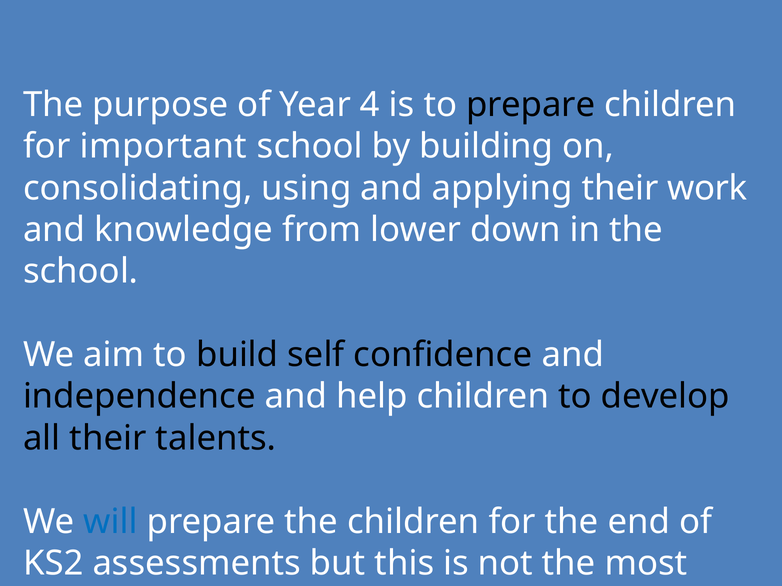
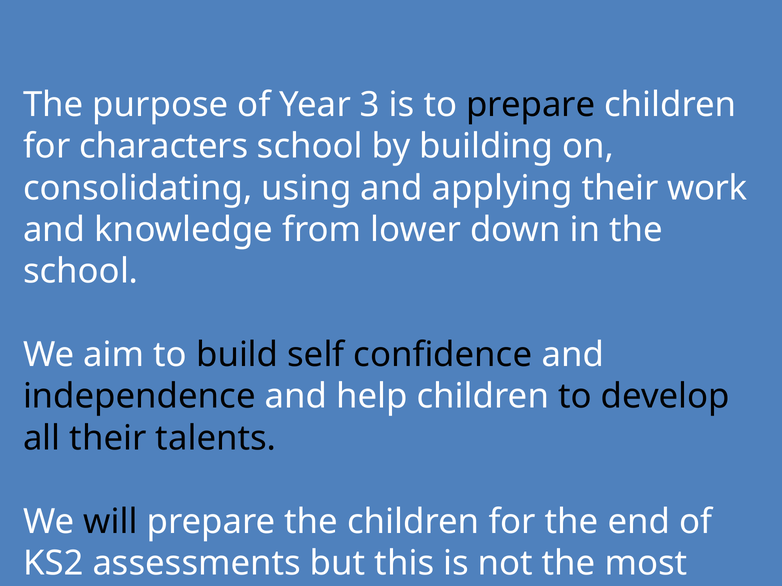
4: 4 -> 3 (370, 105)
for important: important -> characters (164, 147)
will colour: blue -> black (110, 522)
